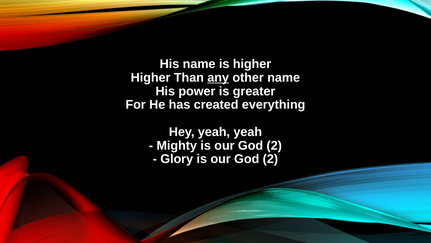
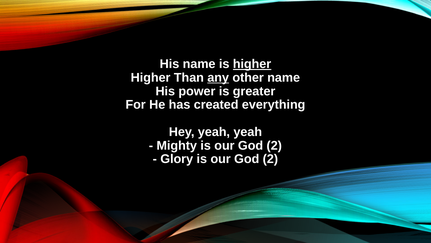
higher underline: none -> present (252, 64)
